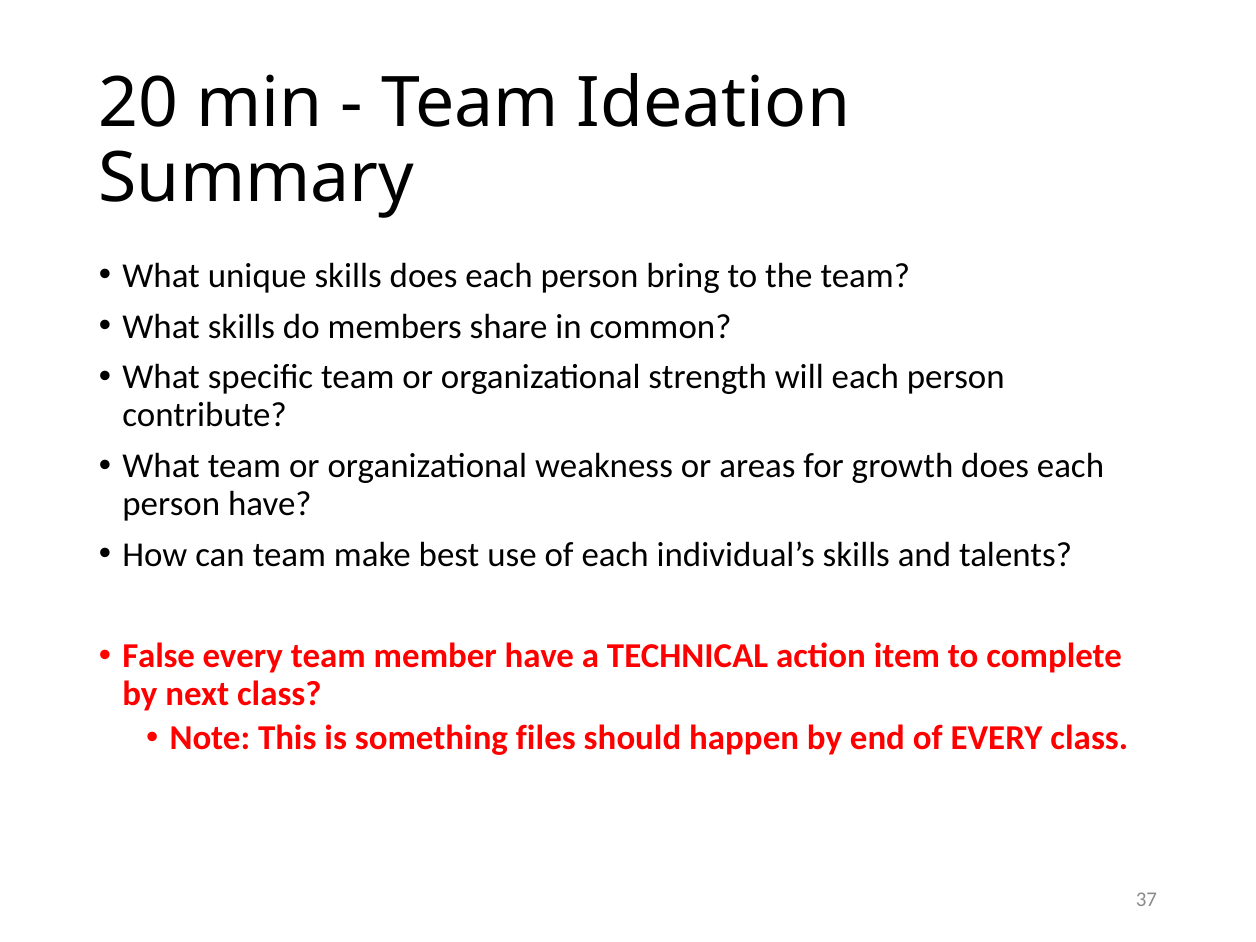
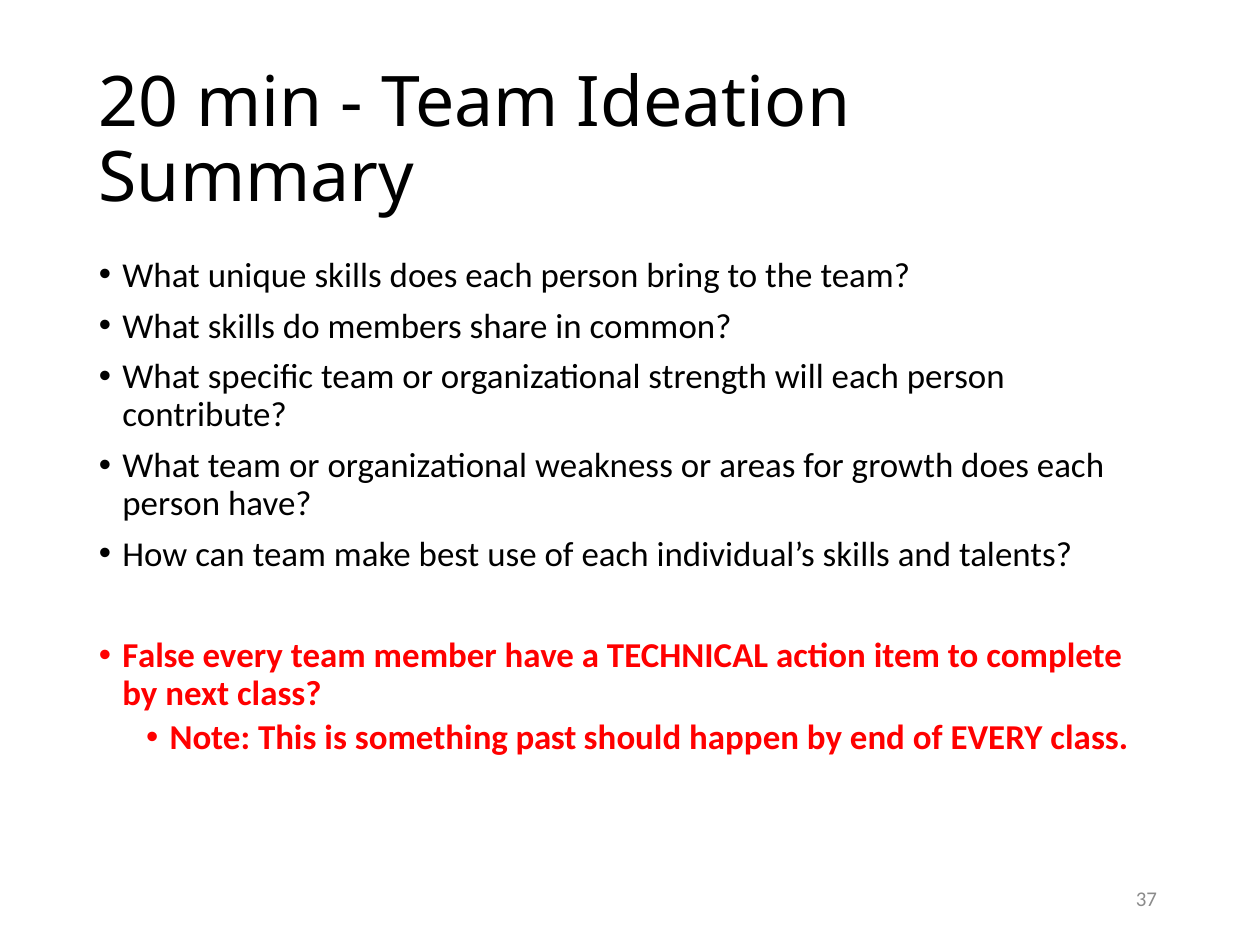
files: files -> past (546, 738)
